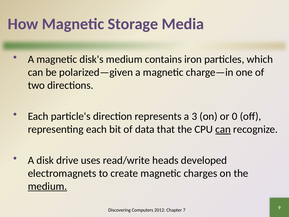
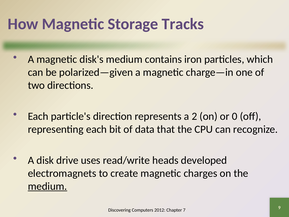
Media: Media -> Tracks (183, 24)
3: 3 -> 2 (194, 116)
can underline: present -> none (223, 129)
